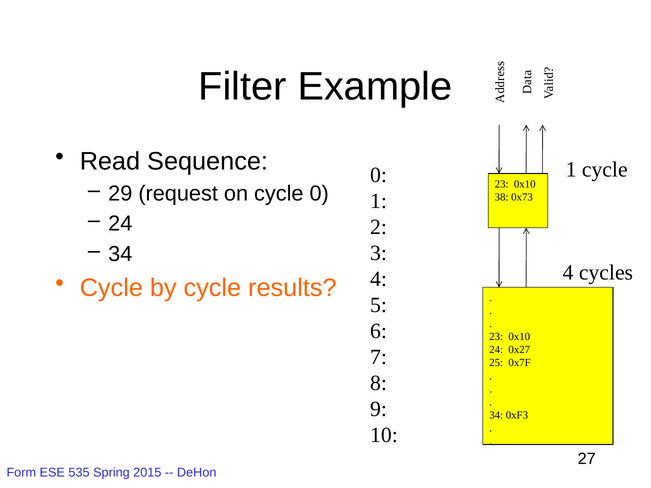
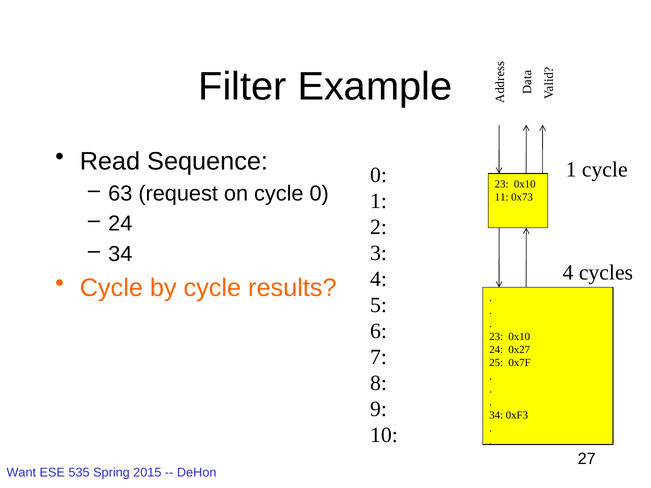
29: 29 -> 63 (120, 194)
38: 38 -> 11 (502, 197)
Form: Form -> Want (21, 473)
